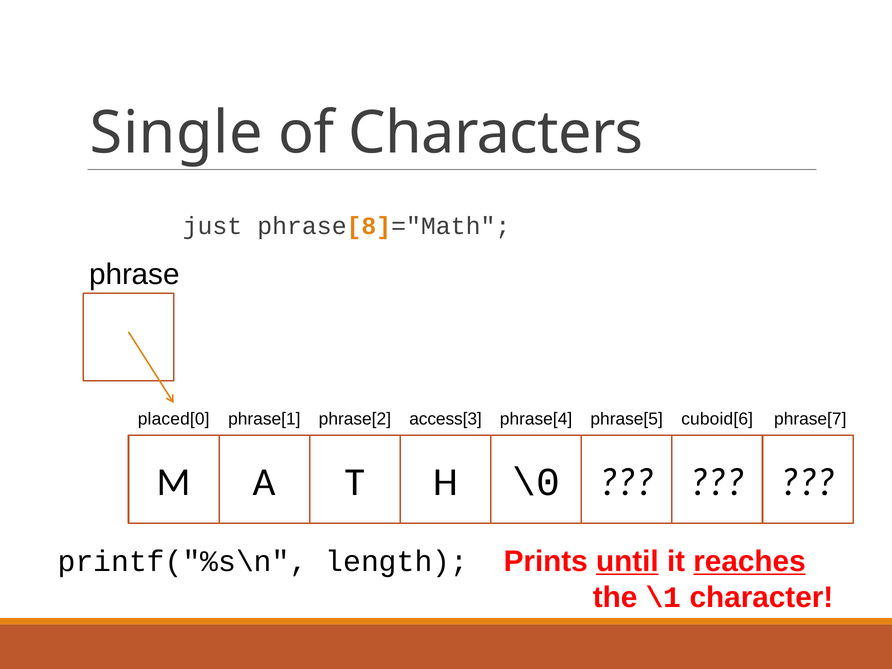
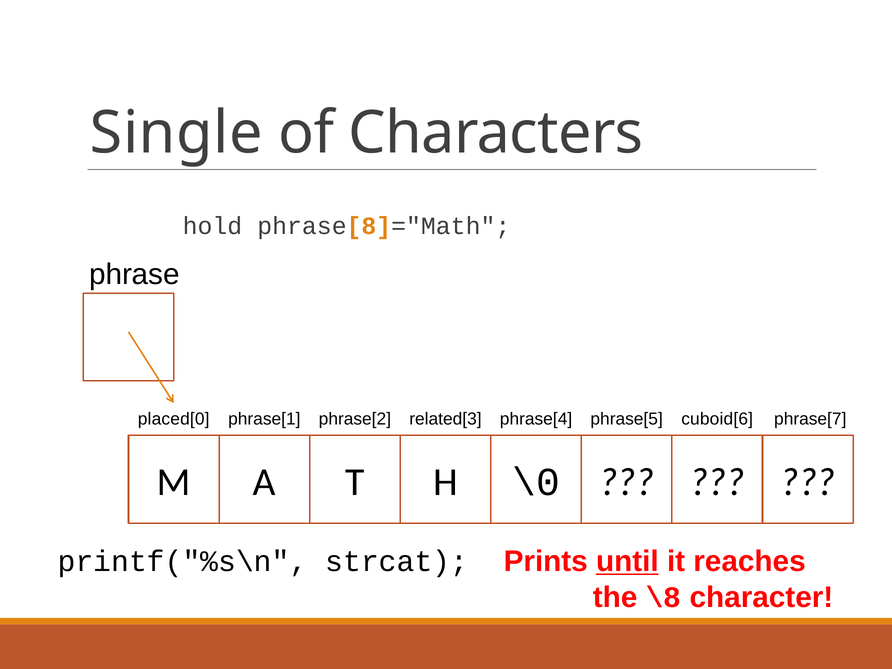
just: just -> hold (212, 226)
access[3: access[3 -> related[3 (445, 419)
length: length -> strcat (397, 562)
reaches underline: present -> none (749, 562)
\1: \1 -> \8 (663, 597)
